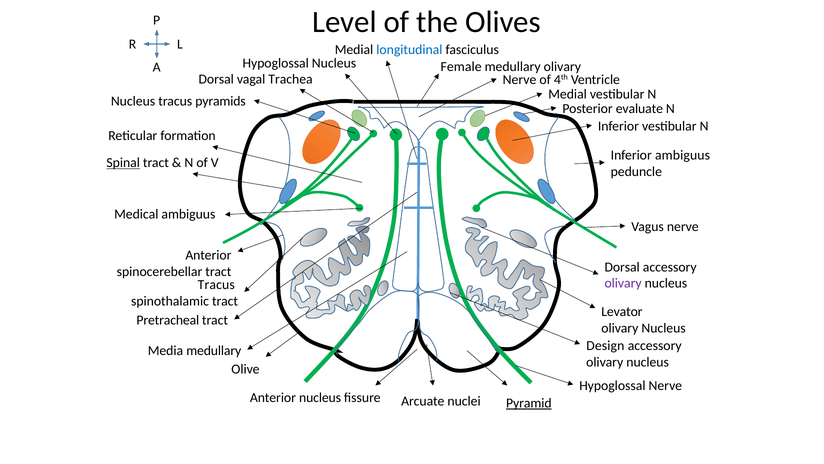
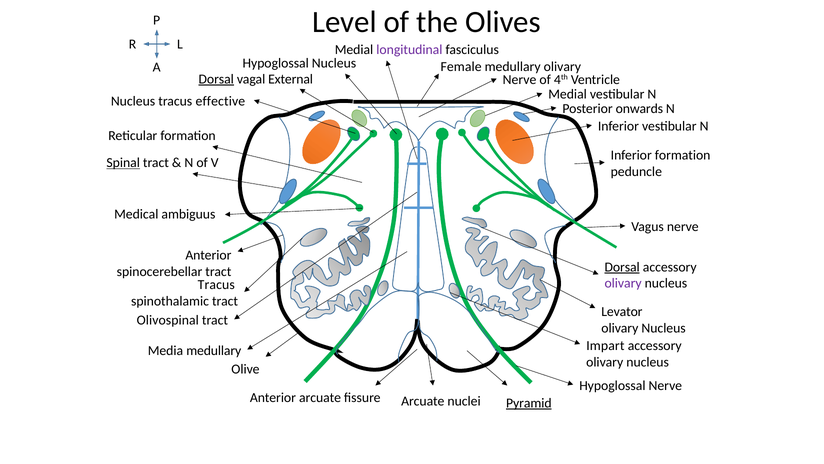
longitudinal colour: blue -> purple (409, 50)
Dorsal underline: none -> present (216, 79)
Trachea: Trachea -> External (291, 79)
pyramids: pyramids -> effective (220, 101)
evaluate: evaluate -> onwards (639, 109)
Inferior ambiguus: ambiguus -> formation (683, 155)
Dorsal underline: none -> present (622, 267)
Pretracheal: Pretracheal -> Olivospinal (168, 320)
Design: Design -> Impart (605, 345)
Anterior nucleus: nucleus -> arcuate (320, 397)
